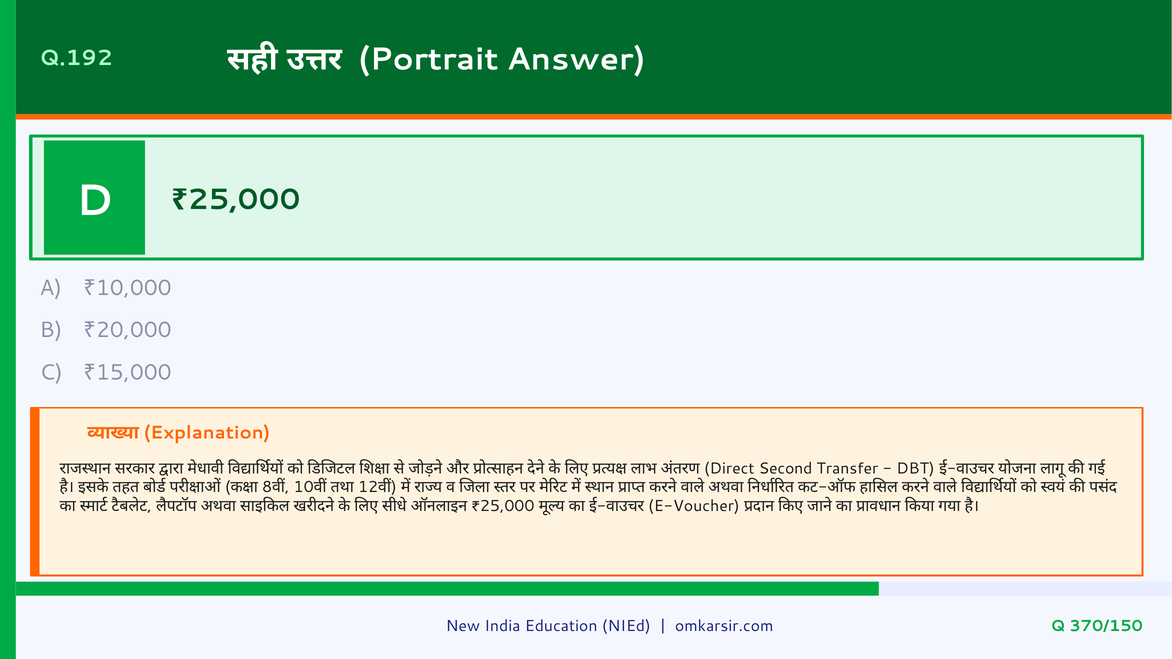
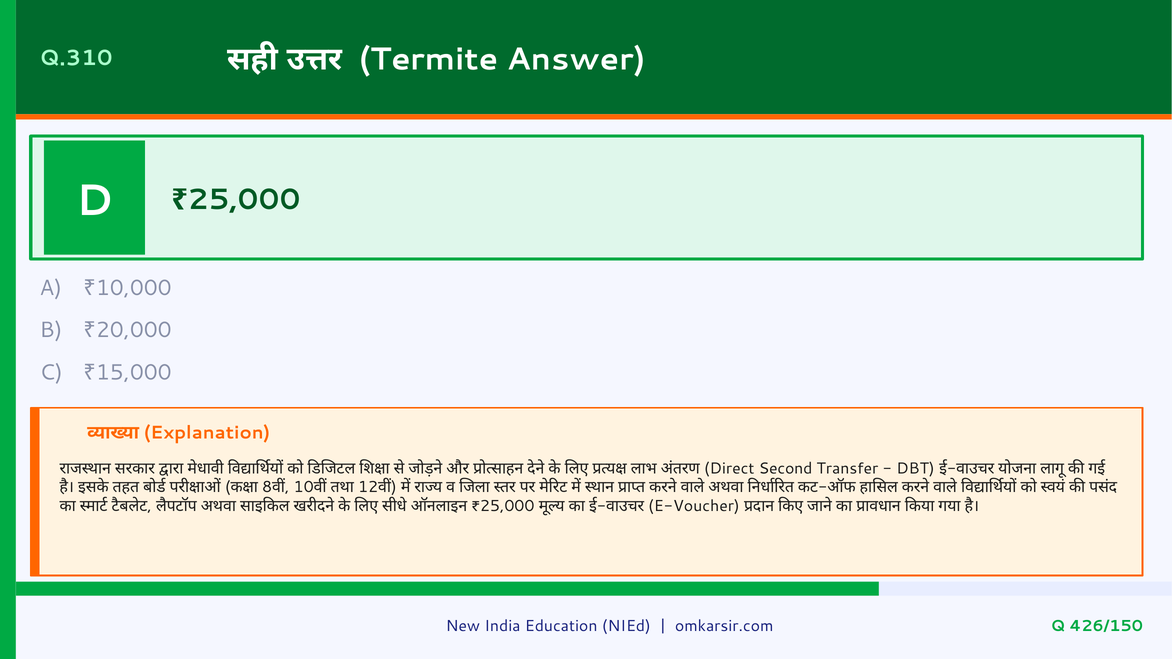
Q.192: Q.192 -> Q.310 (76, 58)
Portrait: Portrait -> Termite (429, 59)
370/150: 370/150 -> 426/150 (1106, 626)
